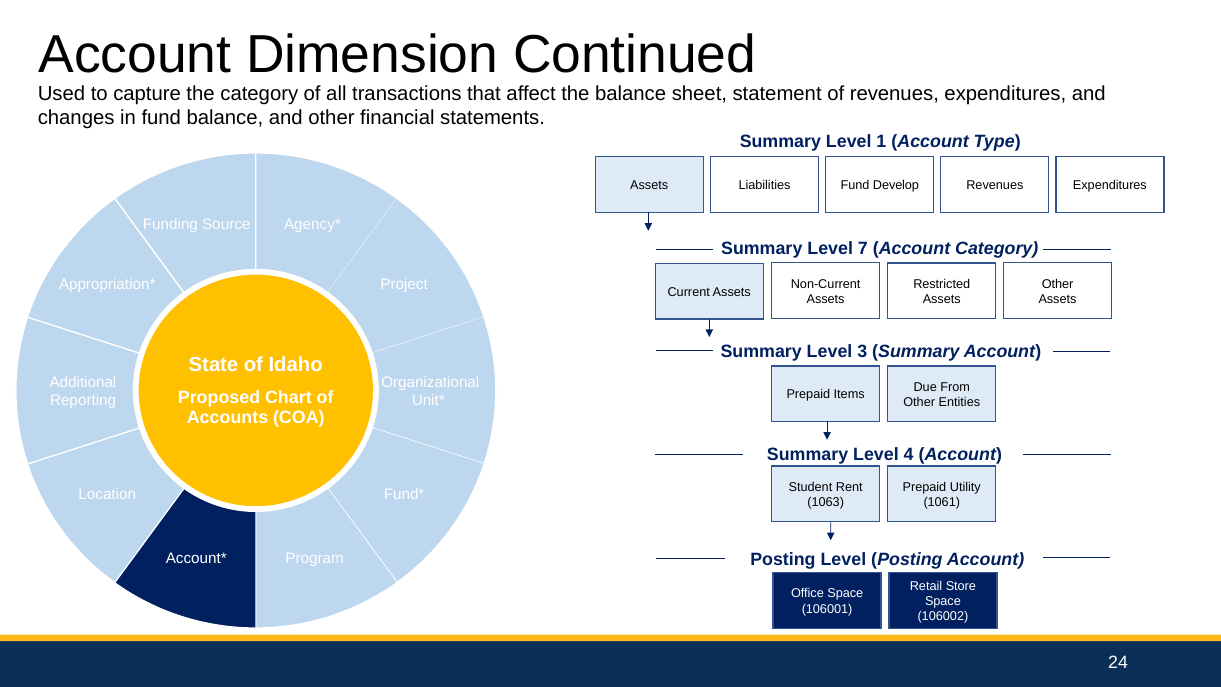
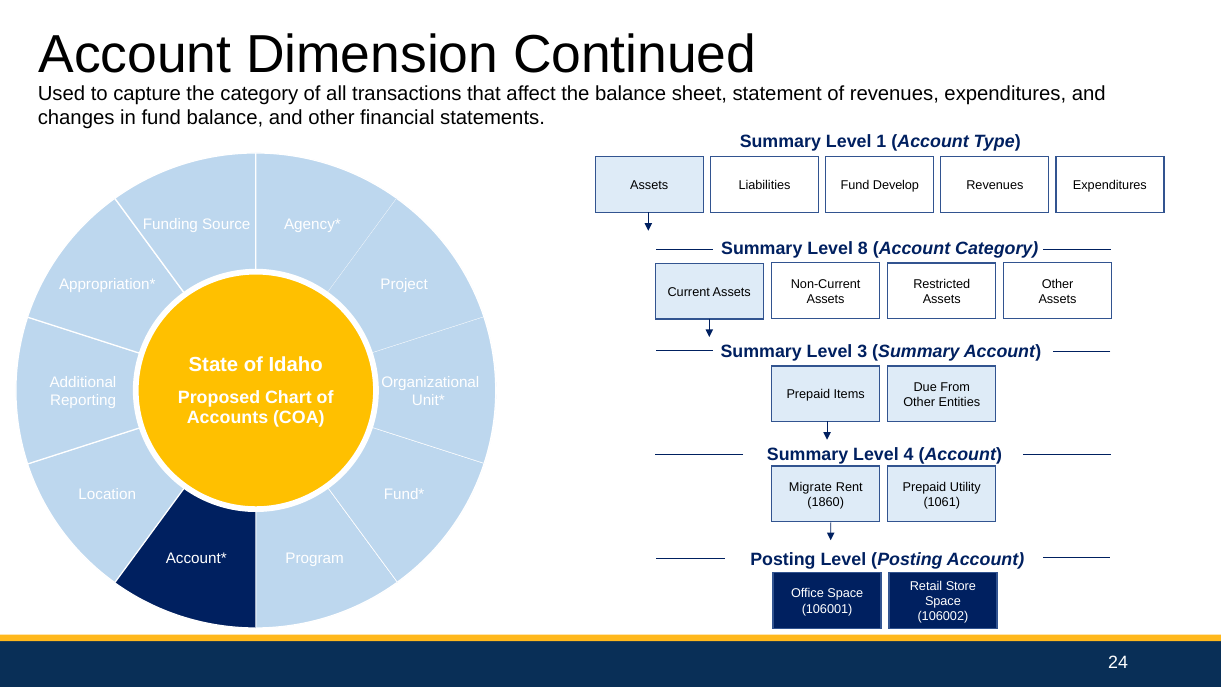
7: 7 -> 8 (863, 249)
Student: Student -> Migrate (810, 487)
1063: 1063 -> 1860 (826, 502)
